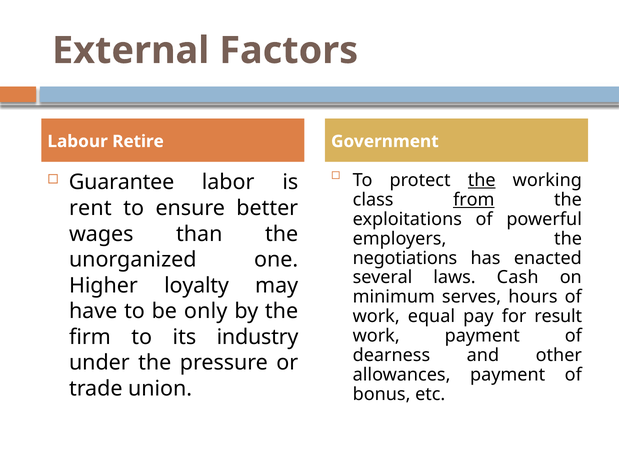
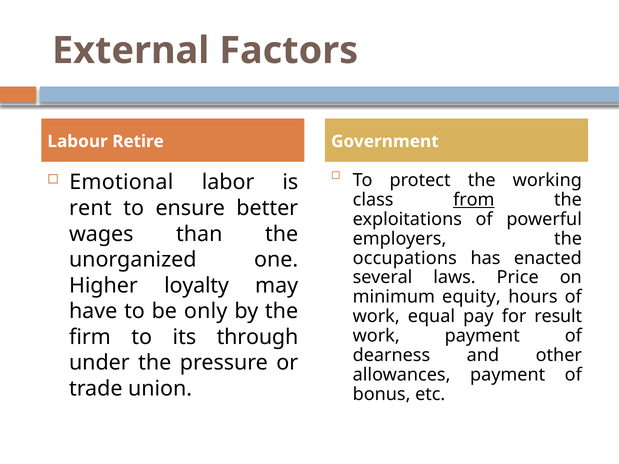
the underline: present -> none (482, 180)
Guarantee: Guarantee -> Emotional (121, 183)
negotiations: negotiations -> occupations (405, 258)
Cash: Cash -> Price (518, 278)
serves: serves -> equity (471, 297)
industry: industry -> through (257, 337)
